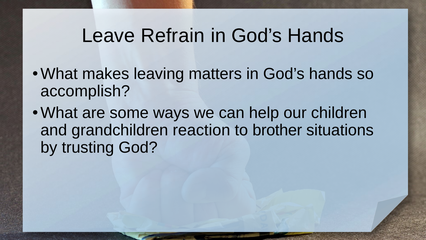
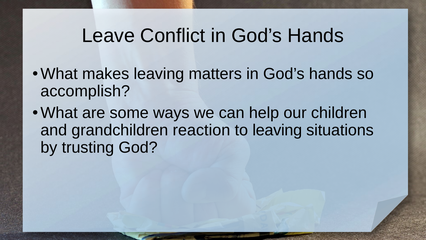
Refrain: Refrain -> Conflict (173, 36)
to brother: brother -> leaving (277, 130)
